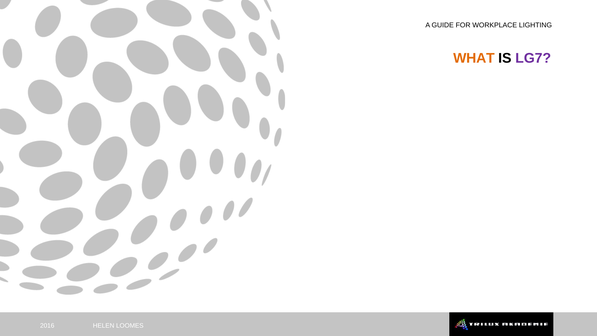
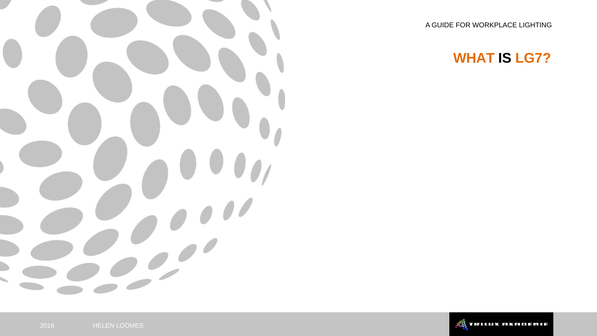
LG7 colour: purple -> orange (533, 58)
